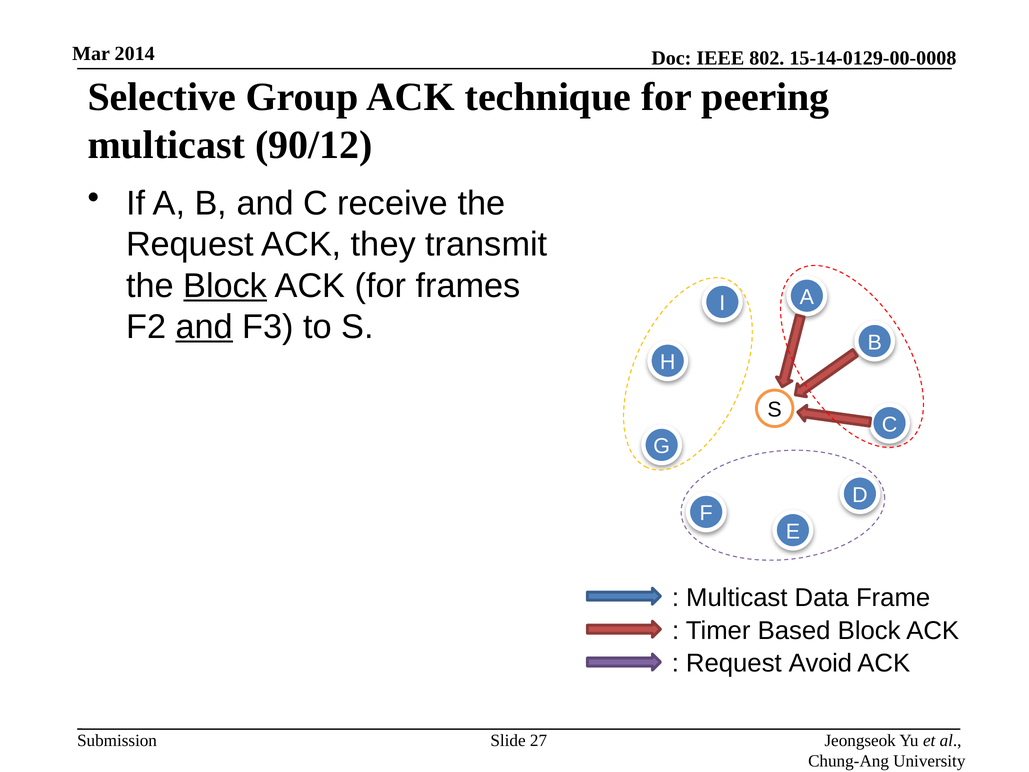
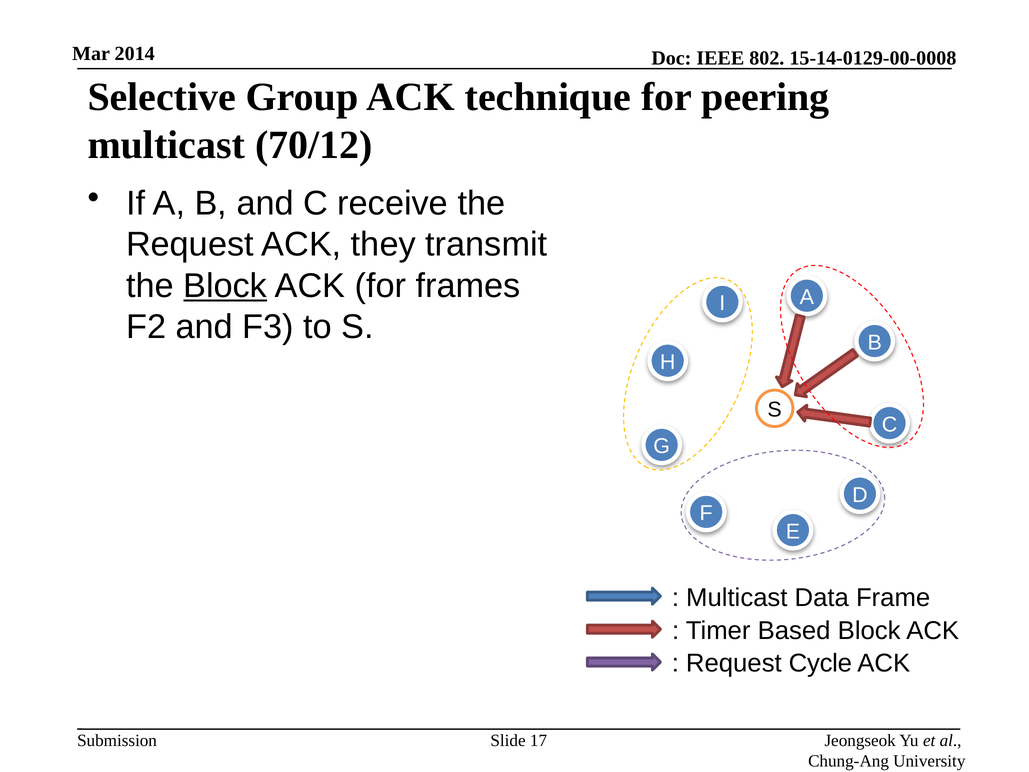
90/12: 90/12 -> 70/12 (314, 145)
and underline: present -> none (204, 327)
Avoid: Avoid -> Cycle (820, 663)
27: 27 -> 17 (539, 740)
